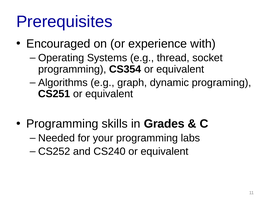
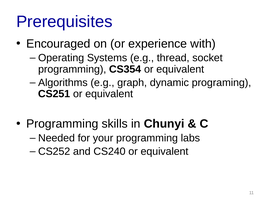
Grades: Grades -> Chunyi (164, 124)
